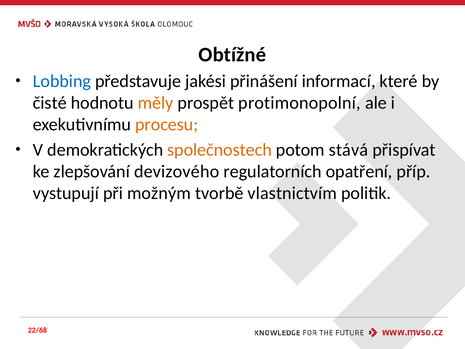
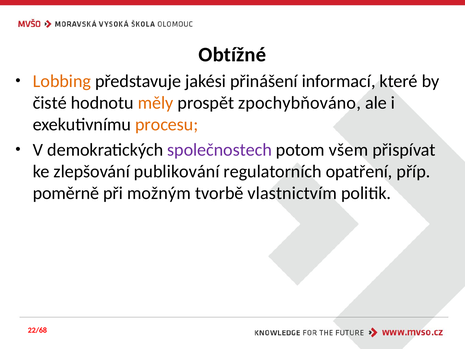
Lobbing colour: blue -> orange (62, 81)
protimonopolní: protimonopolní -> zpochybňováno (299, 103)
společnostech colour: orange -> purple (220, 150)
stává: stává -> všem (349, 150)
devizového: devizového -> publikování (177, 172)
vystupují: vystupují -> poměrně (66, 193)
